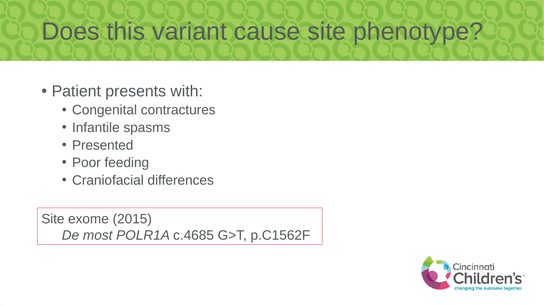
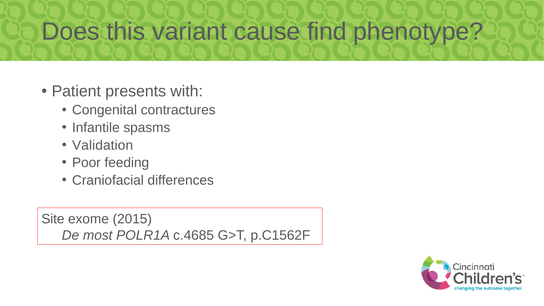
cause site: site -> find (327, 32)
Presented: Presented -> Validation (103, 145)
